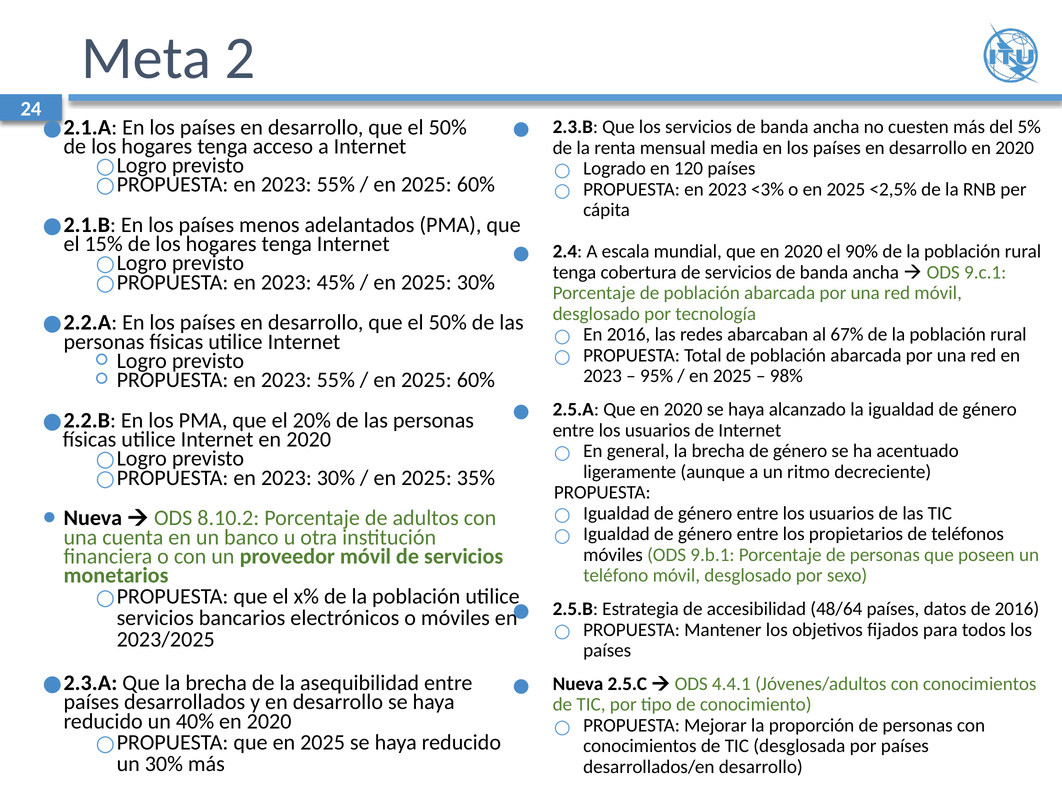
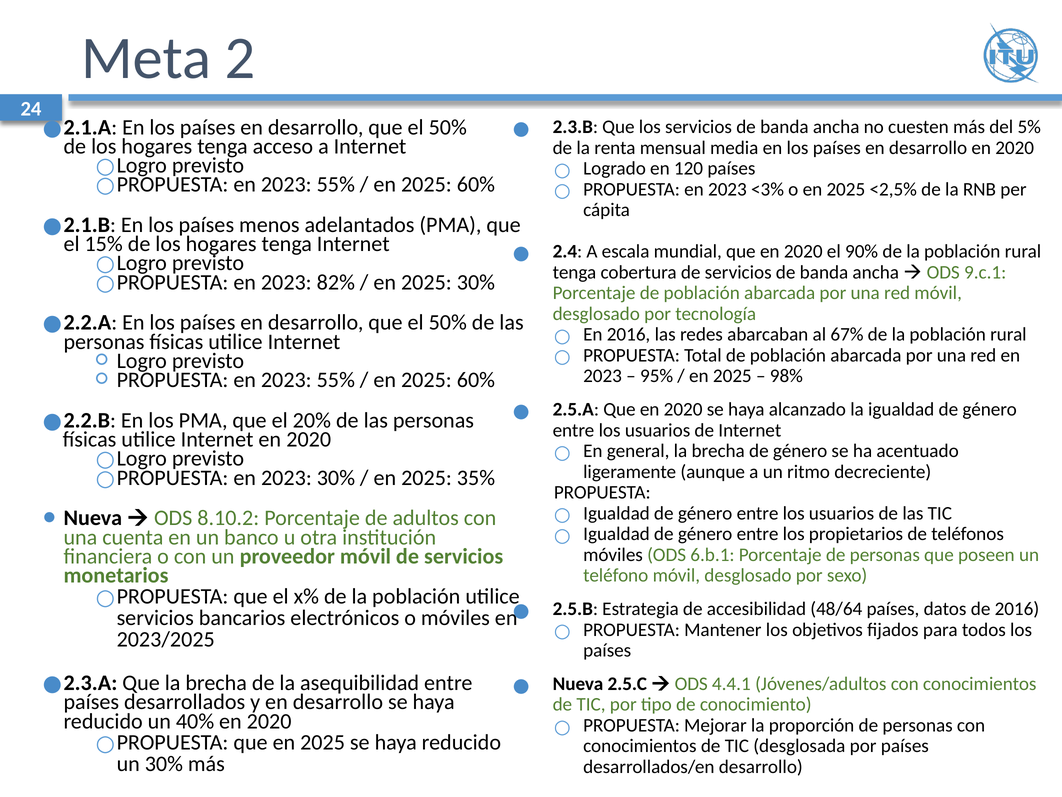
45%: 45% -> 82% (336, 282)
9.b.1: 9.b.1 -> 6.b.1 (712, 554)
